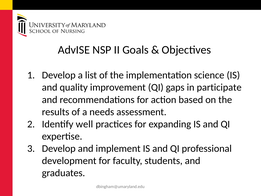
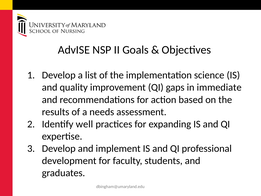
participate: participate -> immediate (219, 87)
